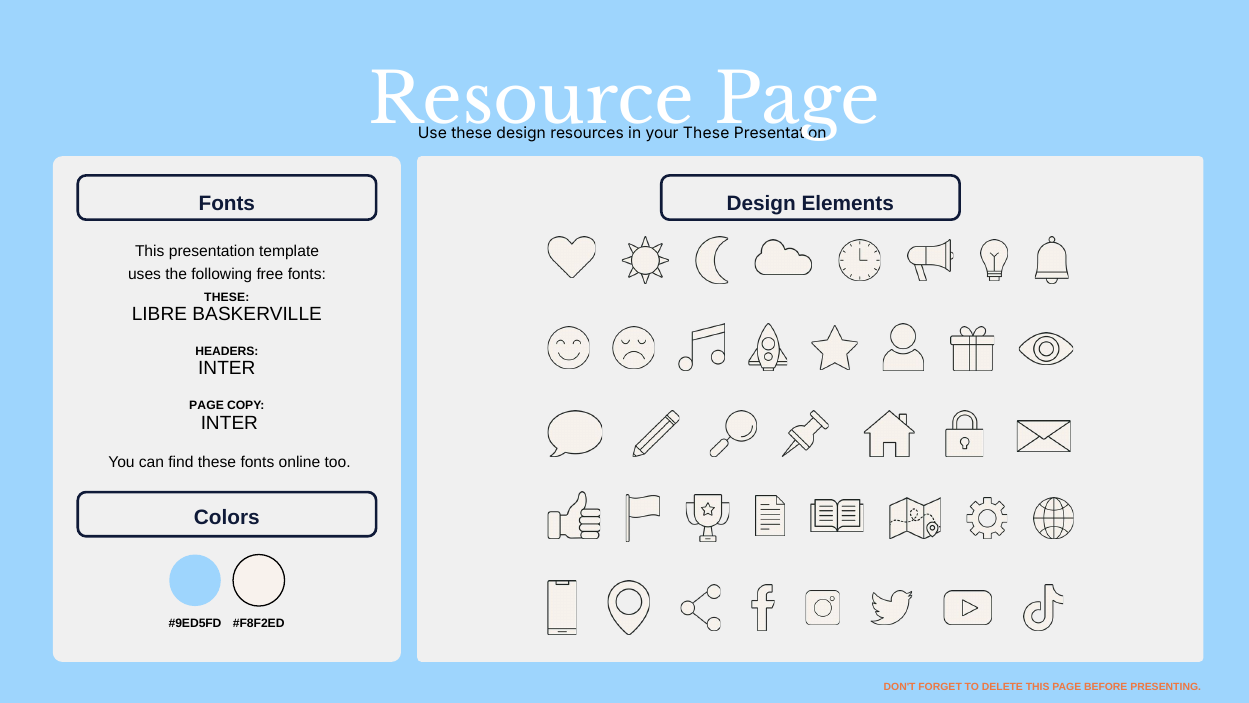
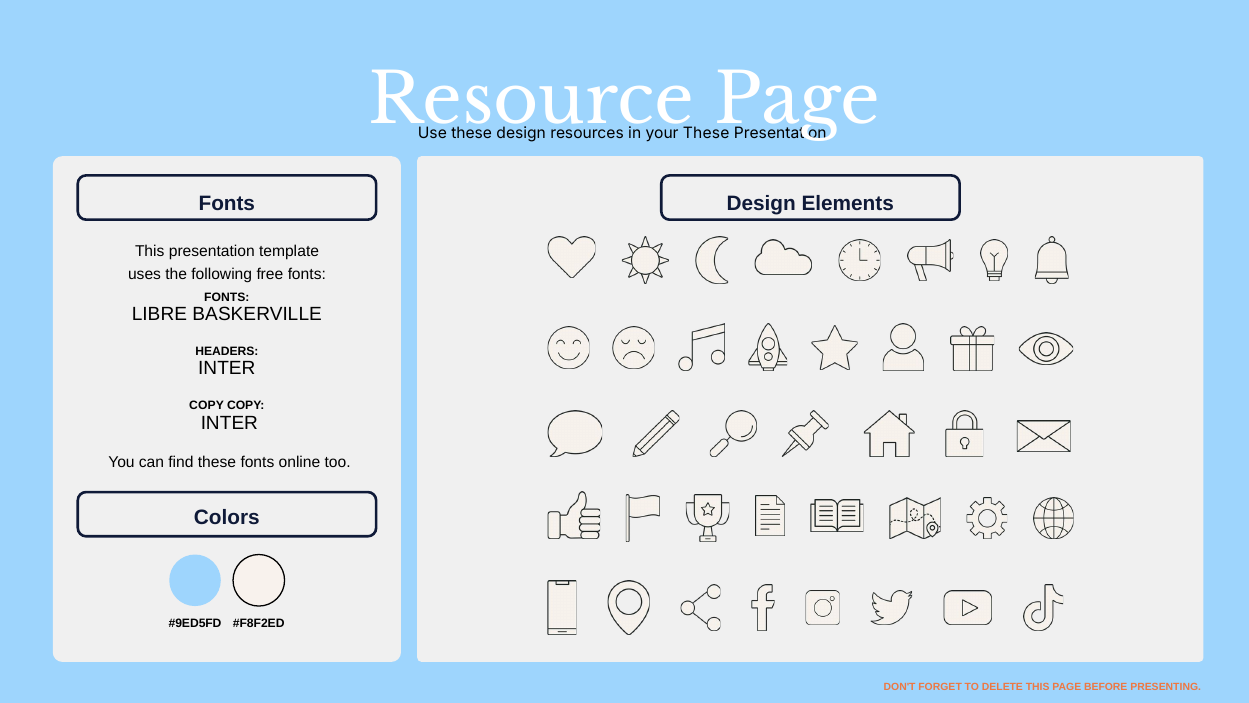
THESE: THESE -> FONTS (227, 297)
PAGE: PAGE -> COPY (207, 406)
